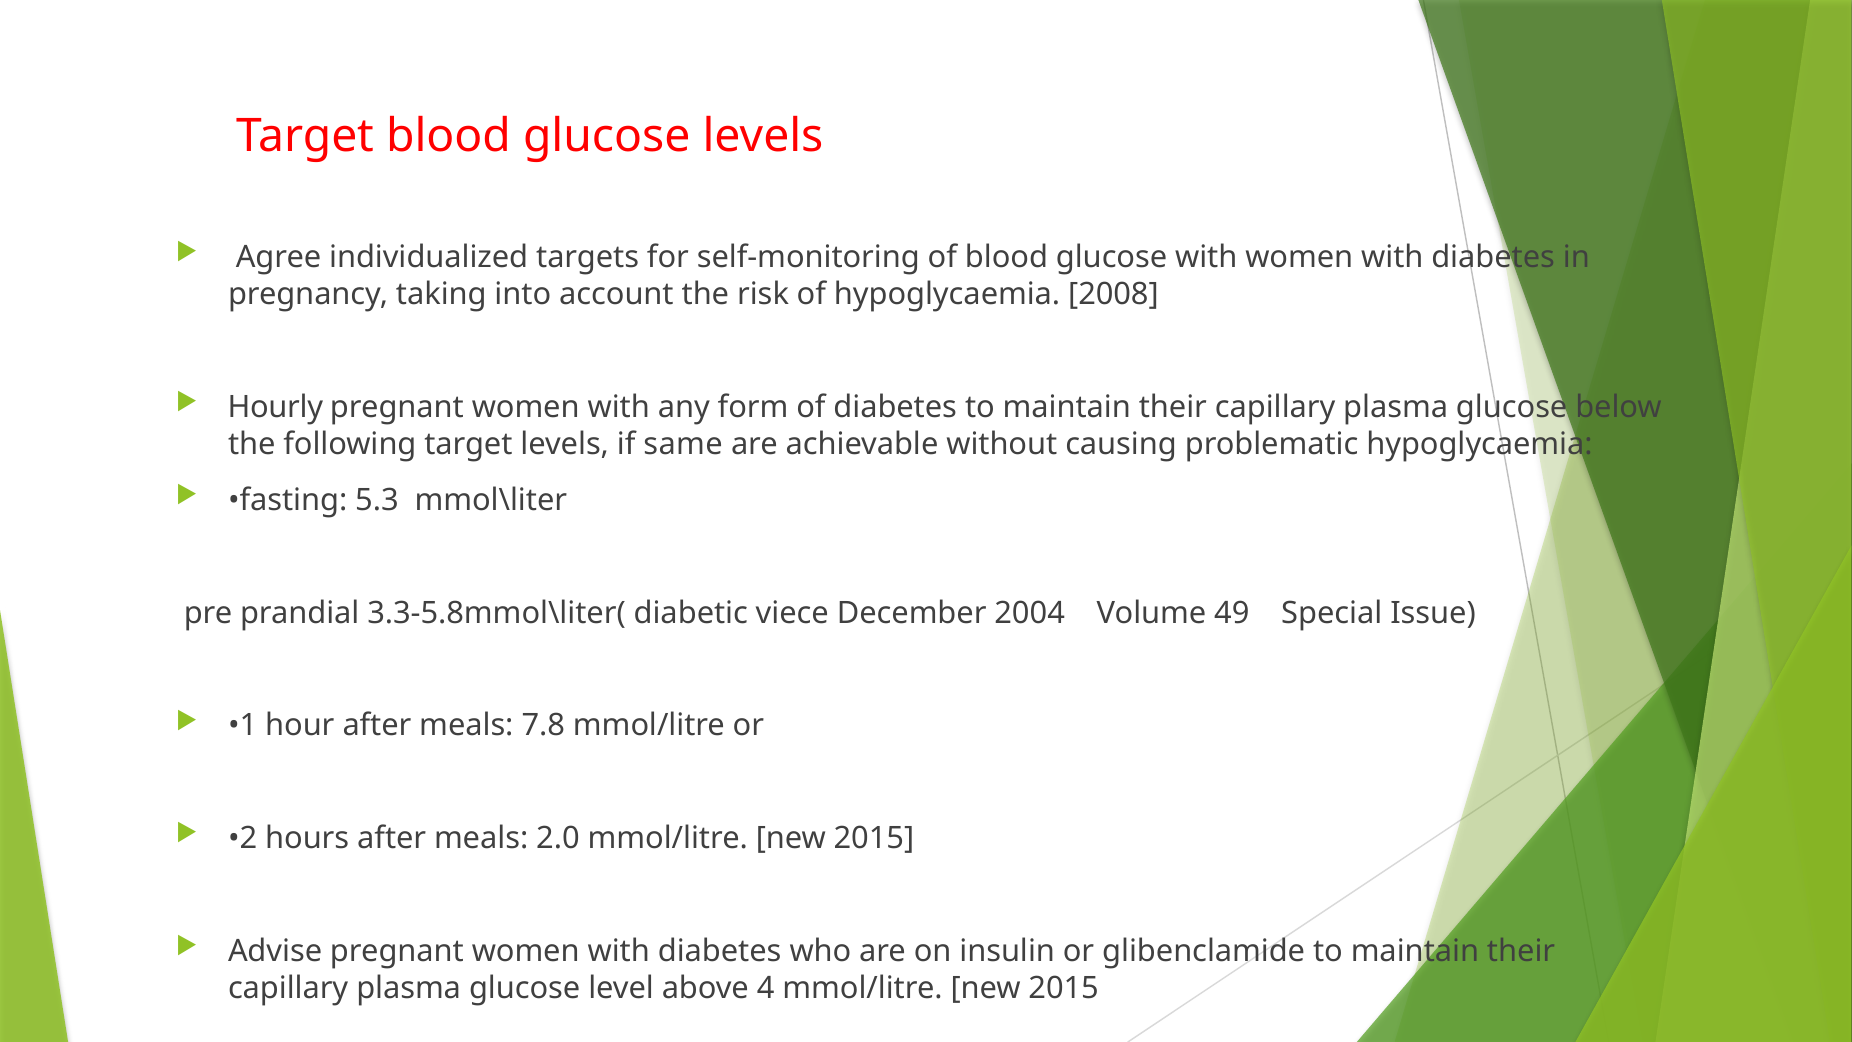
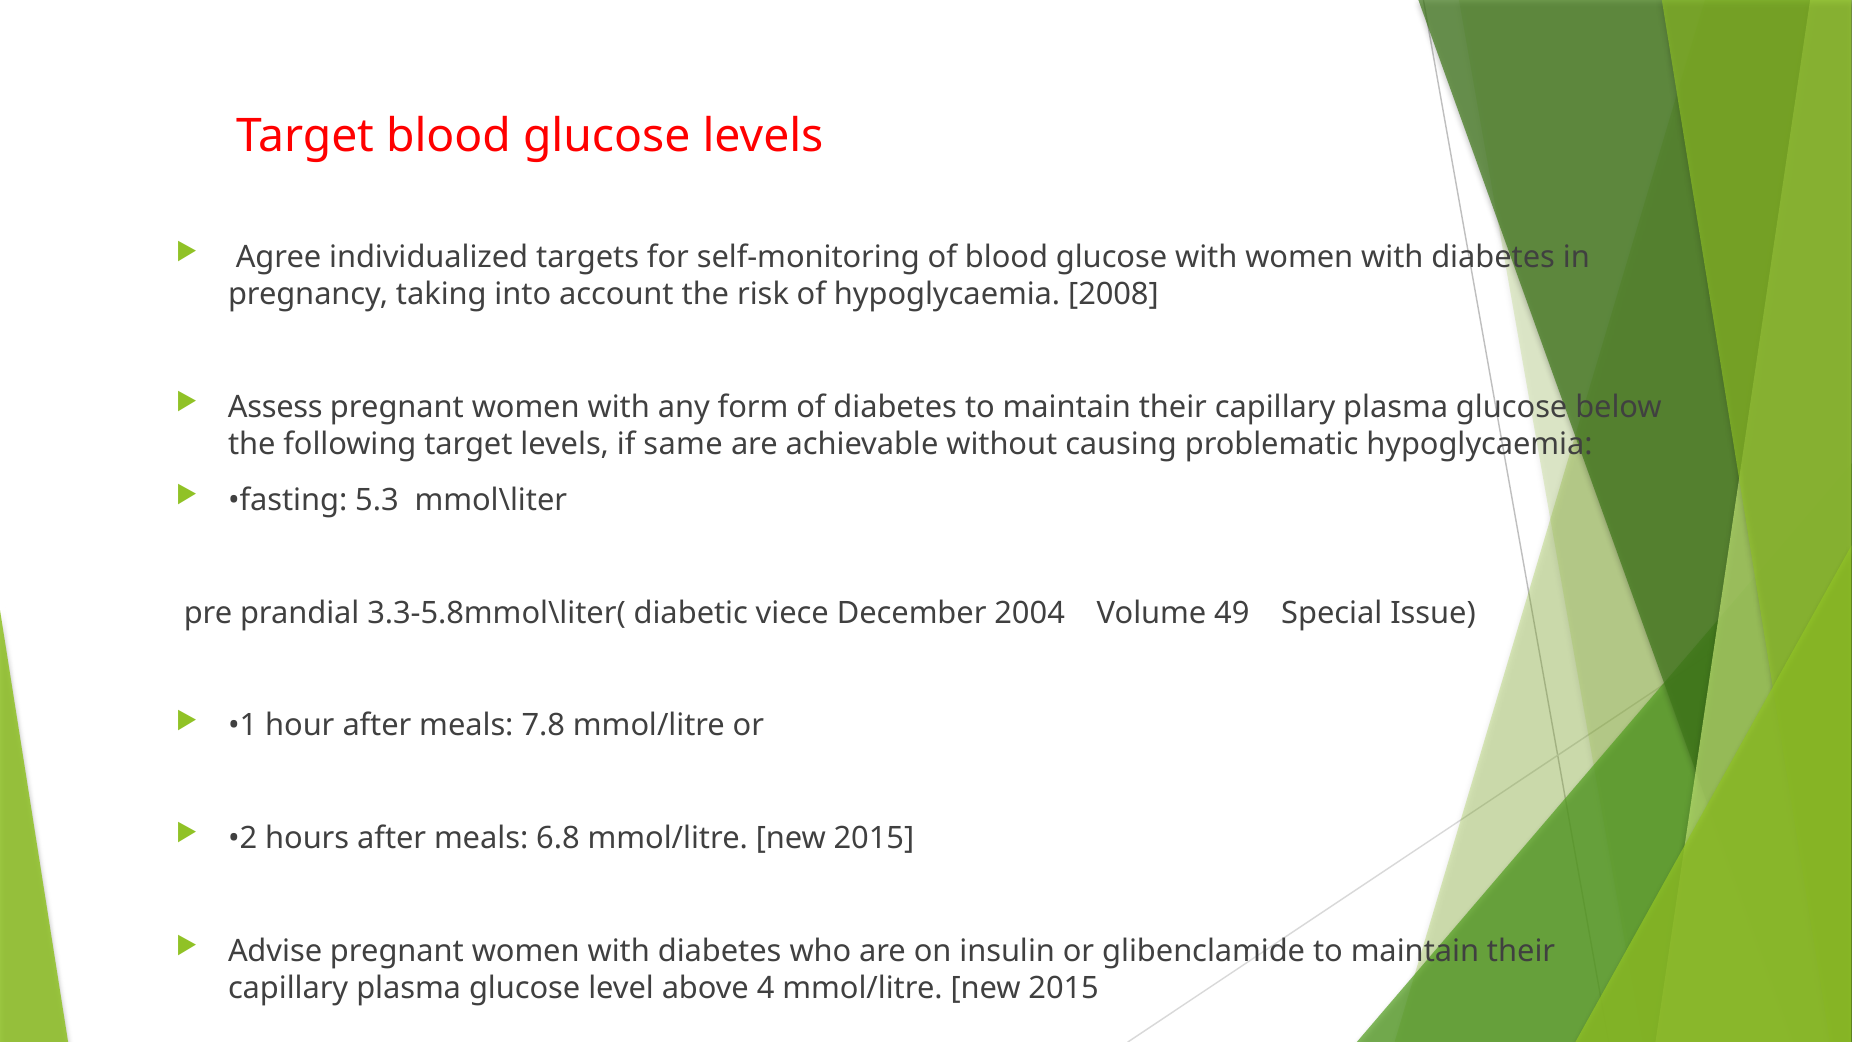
Hourly: Hourly -> Assess (275, 407)
2.0: 2.0 -> 6.8 (558, 838)
